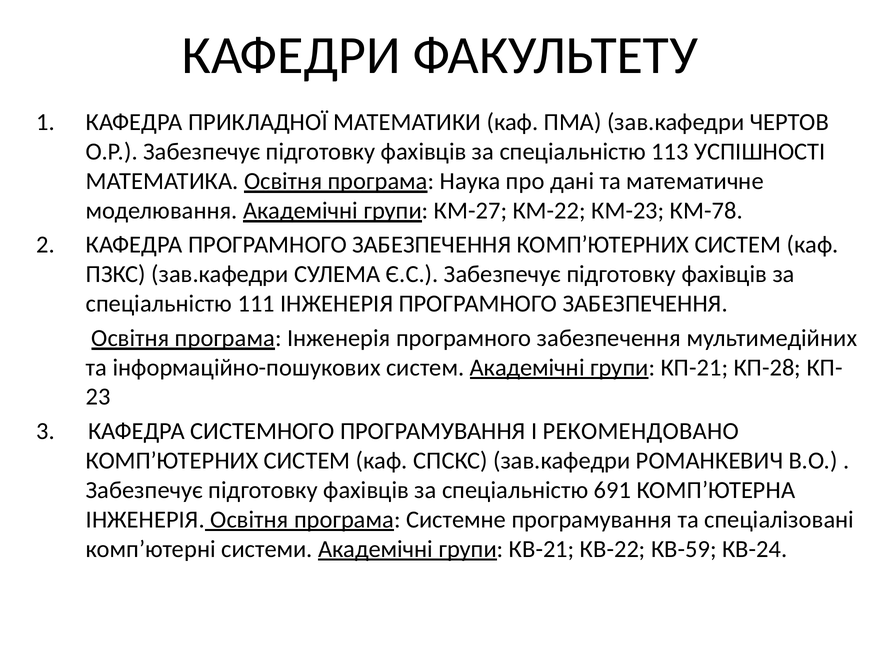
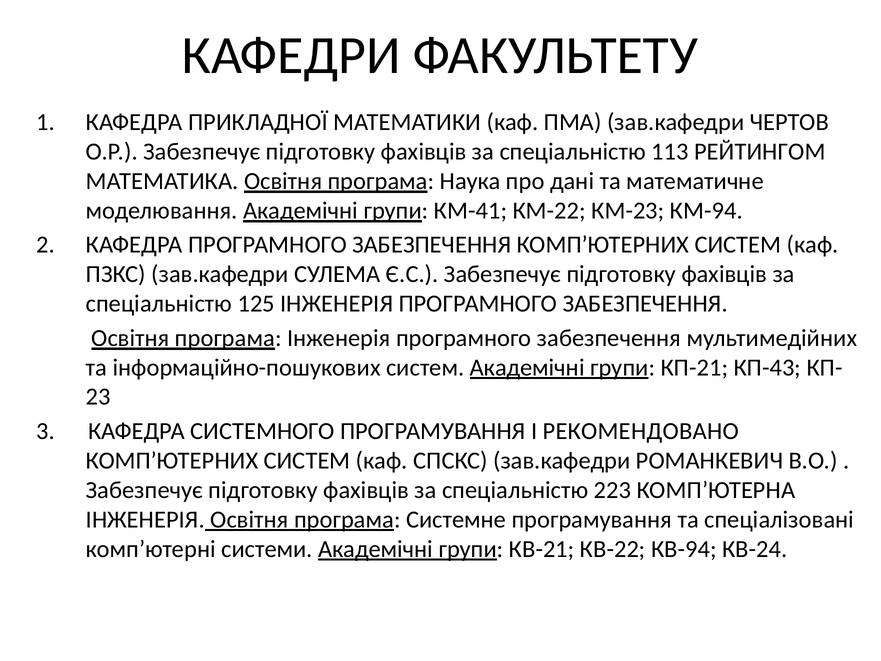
УСПІШНОСТІ: УСПІШНОСТІ -> РЕЙТИНГОМ (760, 152)
КМ-27: КМ-27 -> КМ-41 (470, 211)
КМ-78: КМ-78 -> КМ-94 (706, 211)
111: 111 -> 125 (256, 304)
КП-28: КП-28 -> КП-43 (767, 367)
691: 691 -> 223 (612, 490)
КВ-59: КВ-59 -> КВ-94 (684, 549)
